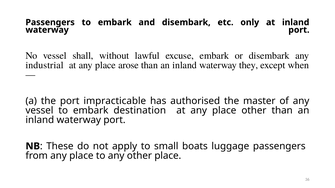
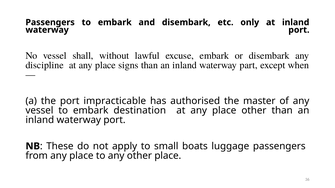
industrial: industrial -> discipline (45, 65)
arose: arose -> signs (128, 65)
they: they -> part (249, 65)
